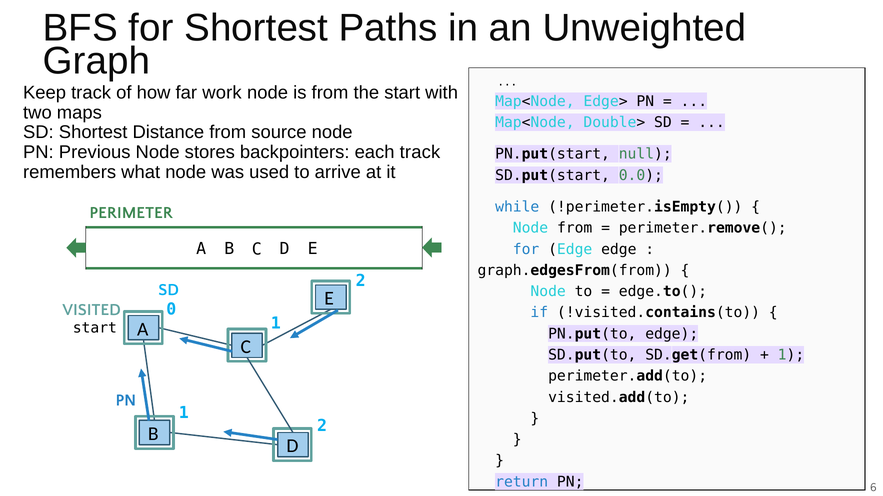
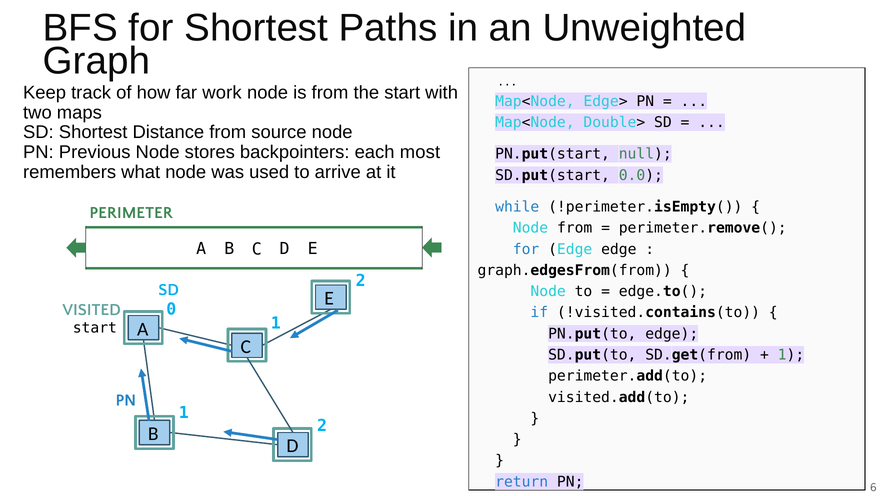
each track: track -> most (420, 152)
